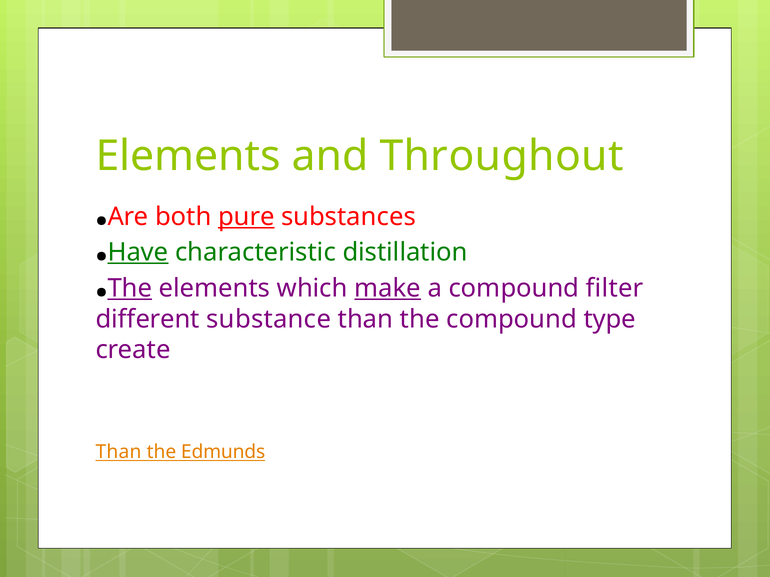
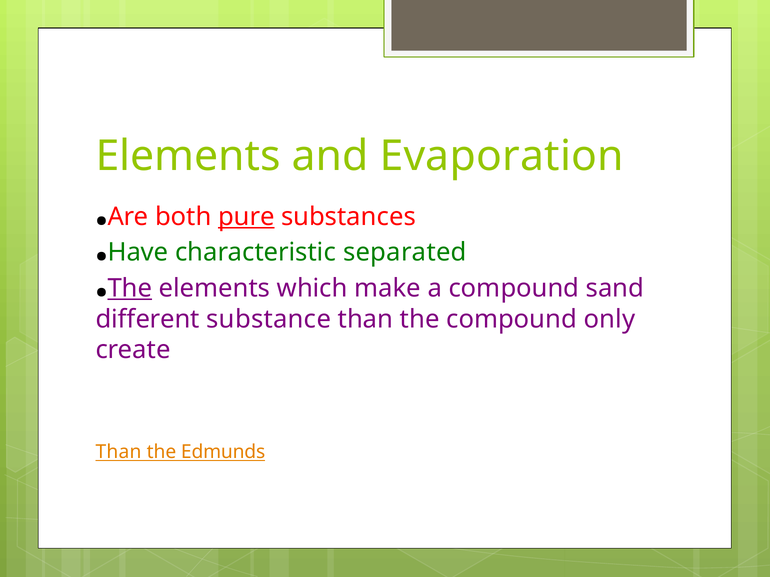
Throughout: Throughout -> Evaporation (502, 156)
Have underline: present -> none (138, 253)
distillation: distillation -> separated (405, 253)
make underline: present -> none (388, 289)
filter: filter -> sand (615, 289)
type: type -> only (609, 319)
